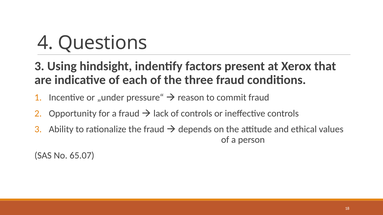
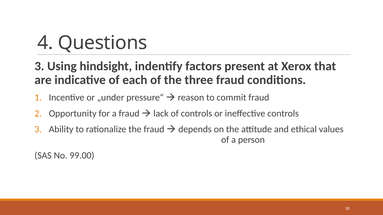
65.07: 65.07 -> 99.00 (82, 156)
